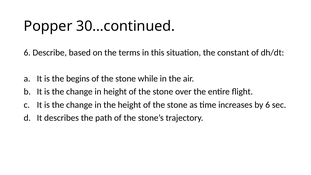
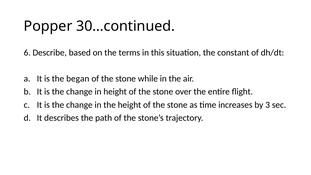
begins: begins -> began (78, 79)
by 6: 6 -> 3 (268, 105)
